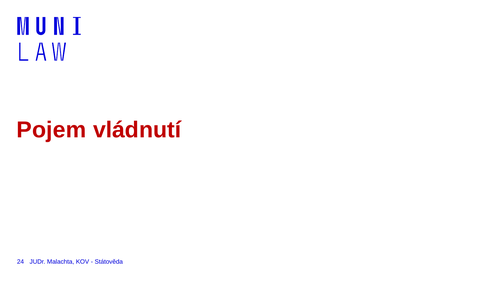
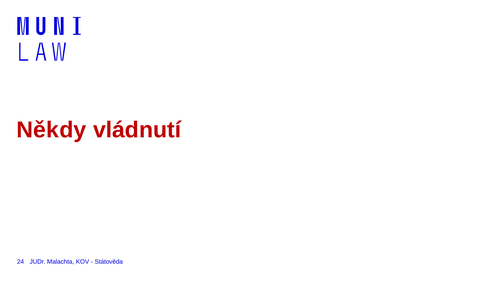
Pojem: Pojem -> Někdy (51, 130)
